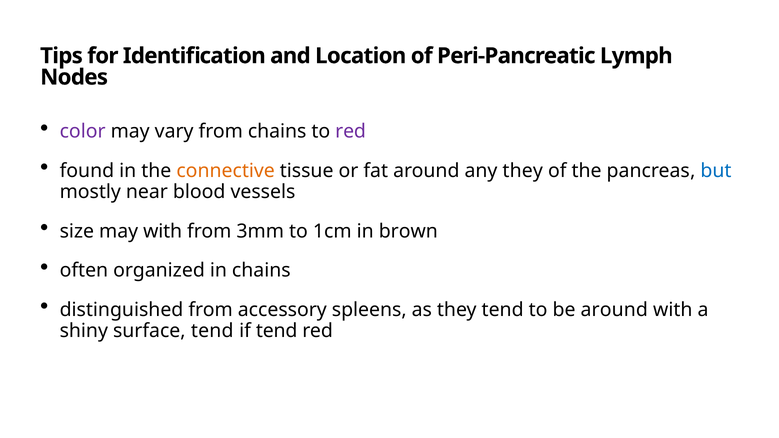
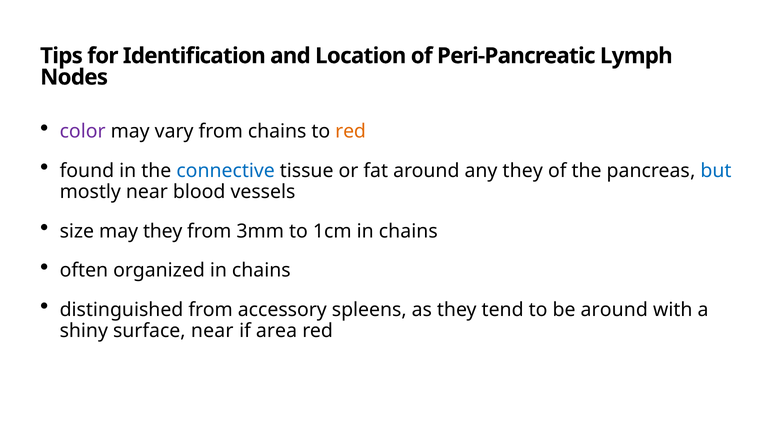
red colour: purple -> orange (351, 132)
connective colour: orange -> blue (226, 171)
may with: with -> they (163, 231)
1cm in brown: brown -> chains (408, 231)
surface tend: tend -> near (212, 331)
if tend: tend -> area (277, 331)
